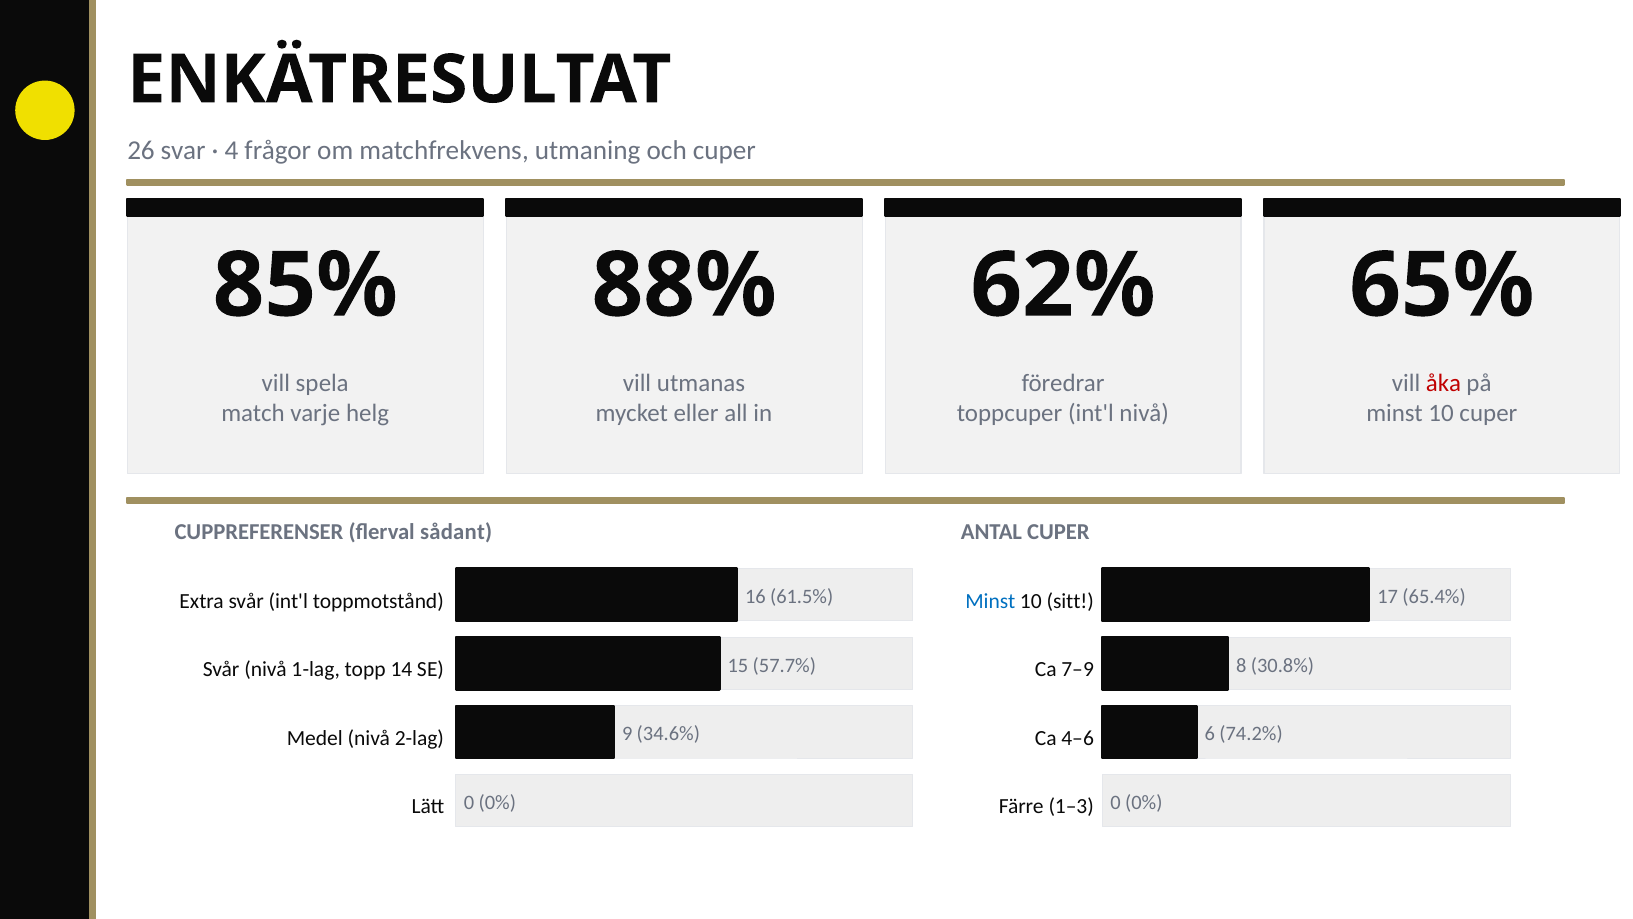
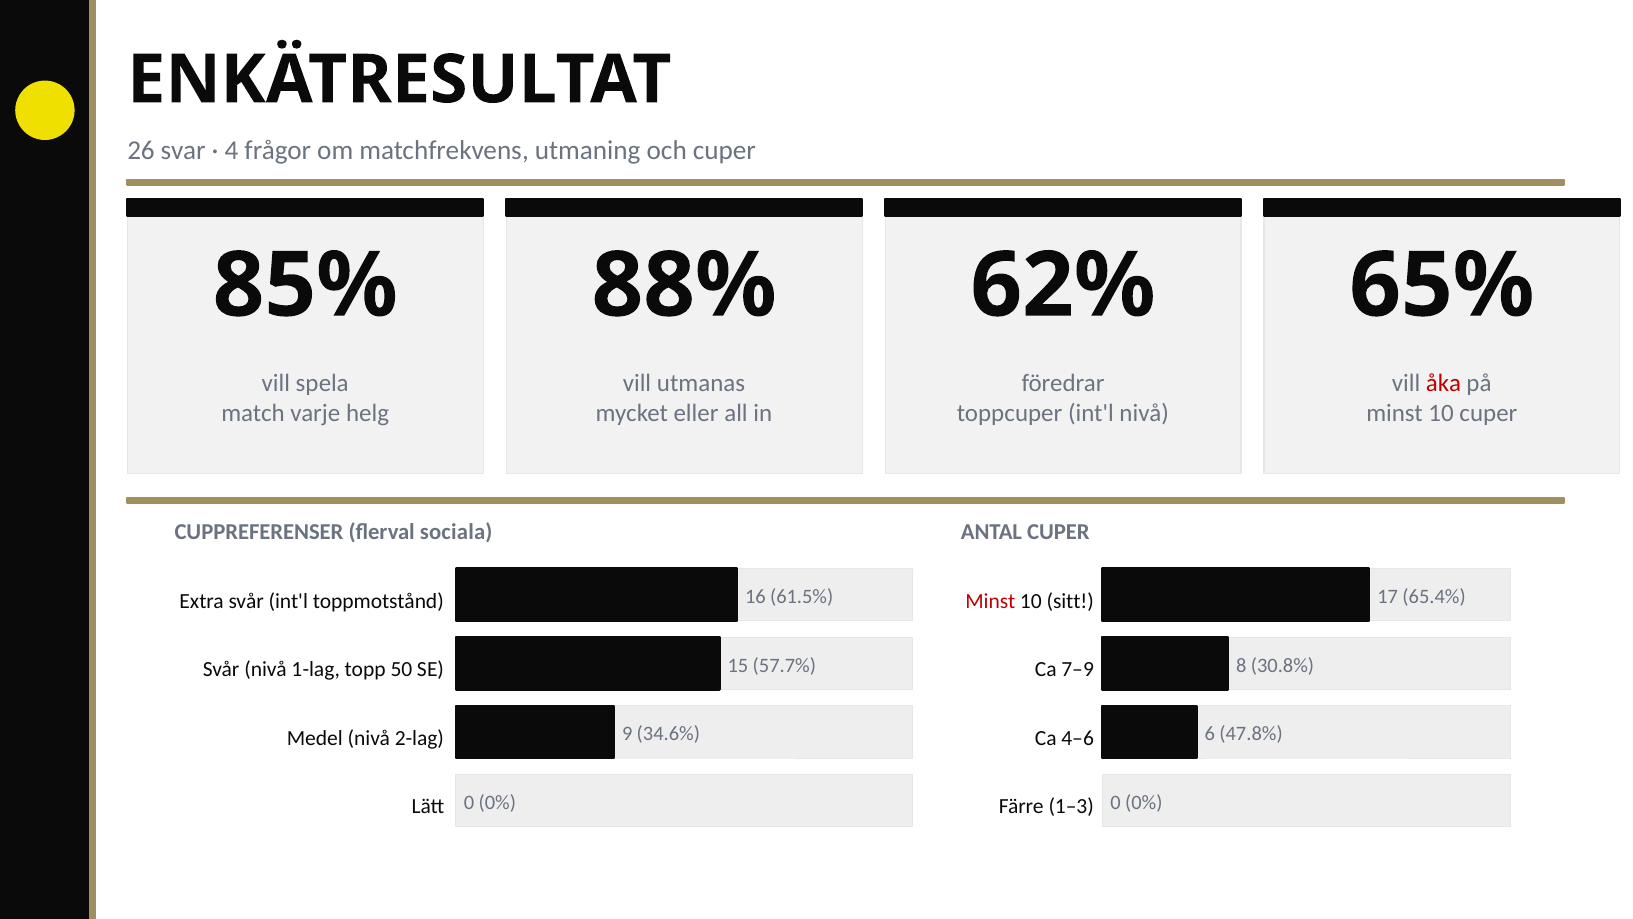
sådant: sådant -> sociala (456, 532)
Minst colour: blue -> red (990, 601)
14: 14 -> 50 (401, 669)
74.2%: 74.2% -> 47.8% (1251, 734)
